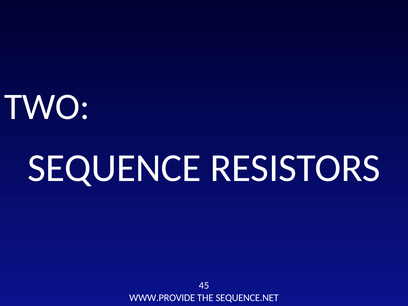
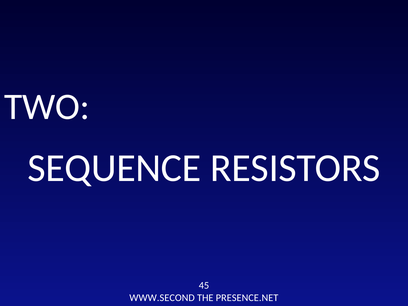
WWW.PROVIDE: WWW.PROVIDE -> WWW.SECOND (162, 298)
SEQUENCE.NET: SEQUENCE.NET -> PRESENCE.NET (247, 298)
